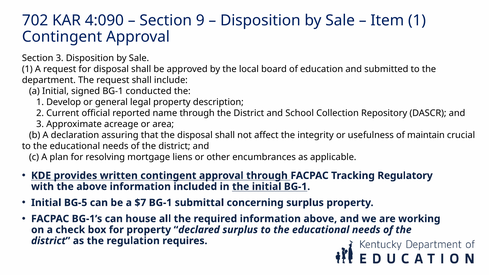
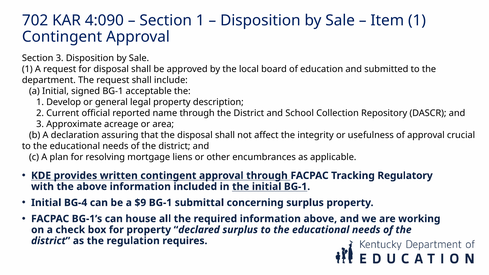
Section 9: 9 -> 1 (200, 20)
conducted: conducted -> acceptable (149, 91)
of maintain: maintain -> approval (426, 135)
BG-5: BG-5 -> BG-4 (76, 203)
$7: $7 -> $9 (140, 203)
